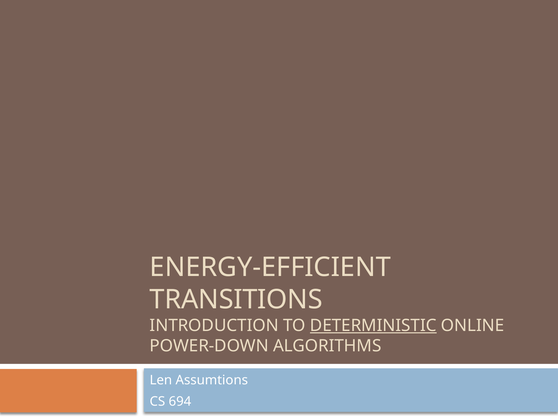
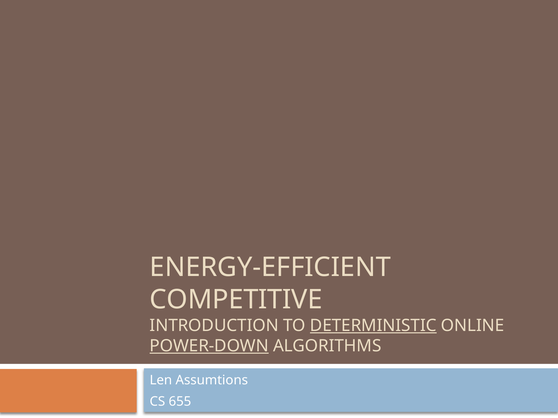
TRANSITIONS: TRANSITIONS -> COMPETITIVE (236, 300)
POWER-DOWN underline: none -> present (209, 346)
694: 694 -> 655 (180, 402)
